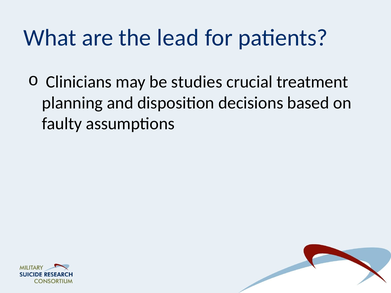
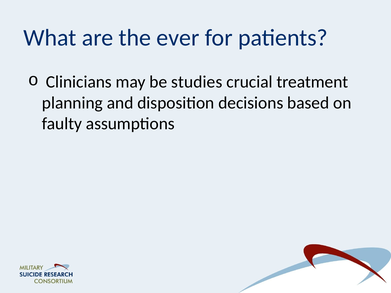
lead: lead -> ever (178, 38)
